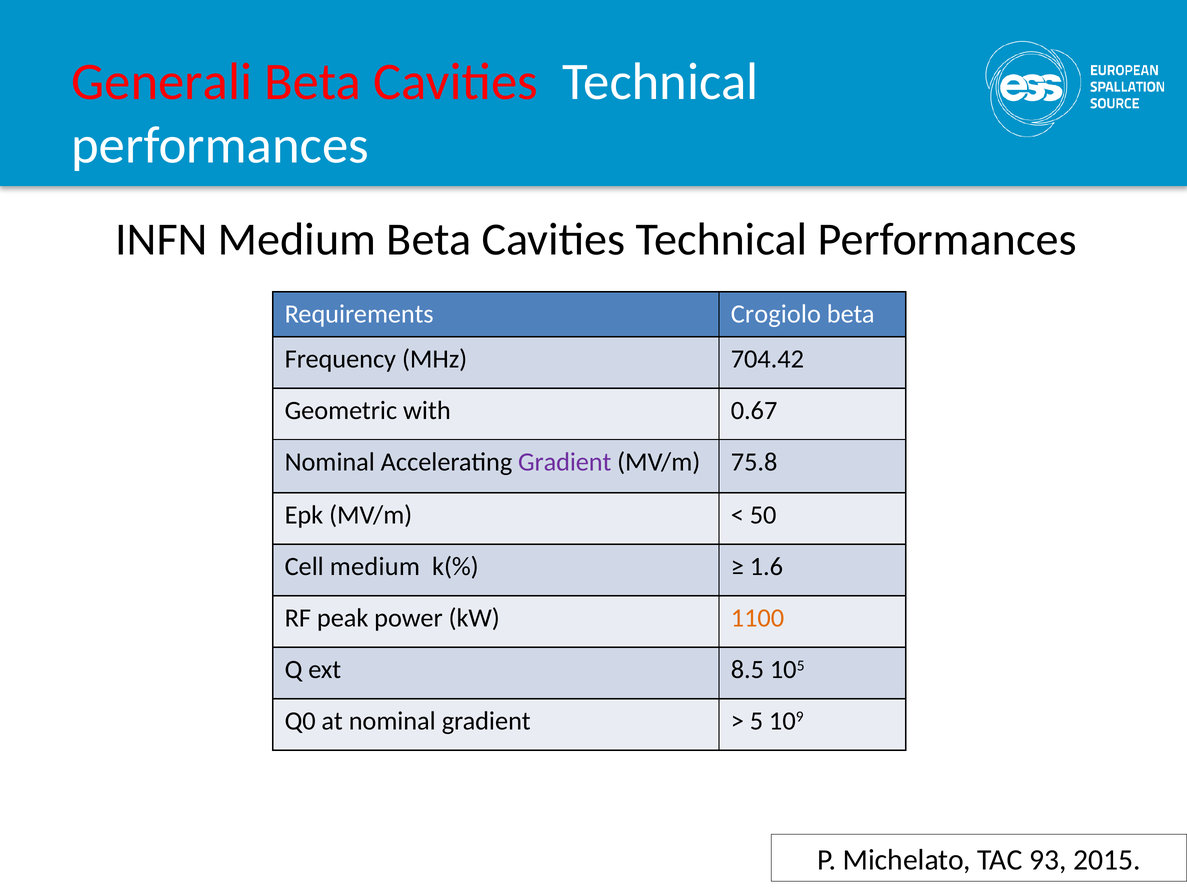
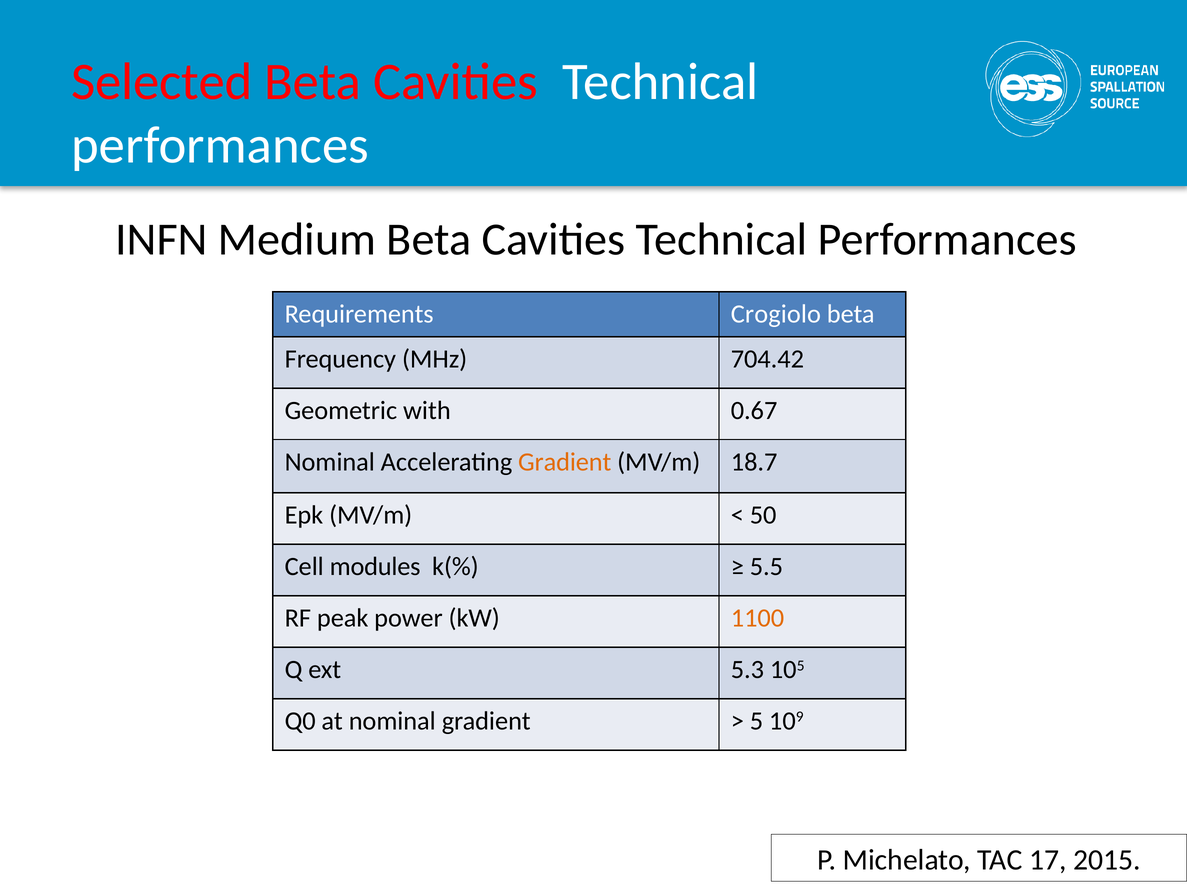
Generali: Generali -> Selected (162, 82)
Gradient colour: purple -> orange (565, 462)
75.8: 75.8 -> 18.7 (754, 462)
Cell medium: medium -> modules (375, 567)
1.6: 1.6 -> 5.5 (766, 567)
8.5: 8.5 -> 5.3 (747, 670)
93: 93 -> 17 (1048, 860)
